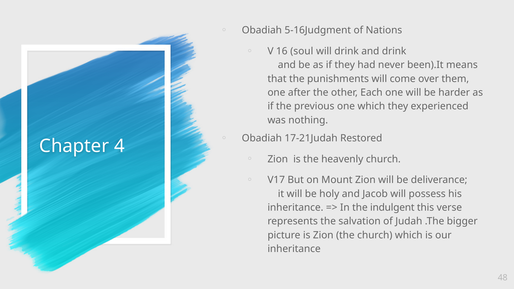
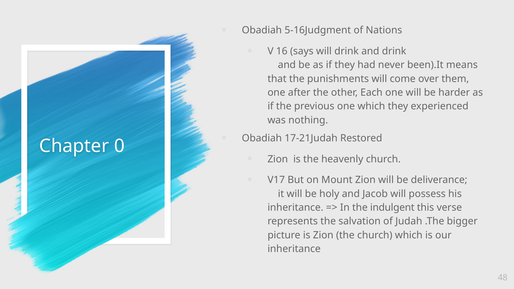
soul: soul -> says (302, 51)
4: 4 -> 0 (119, 146)
